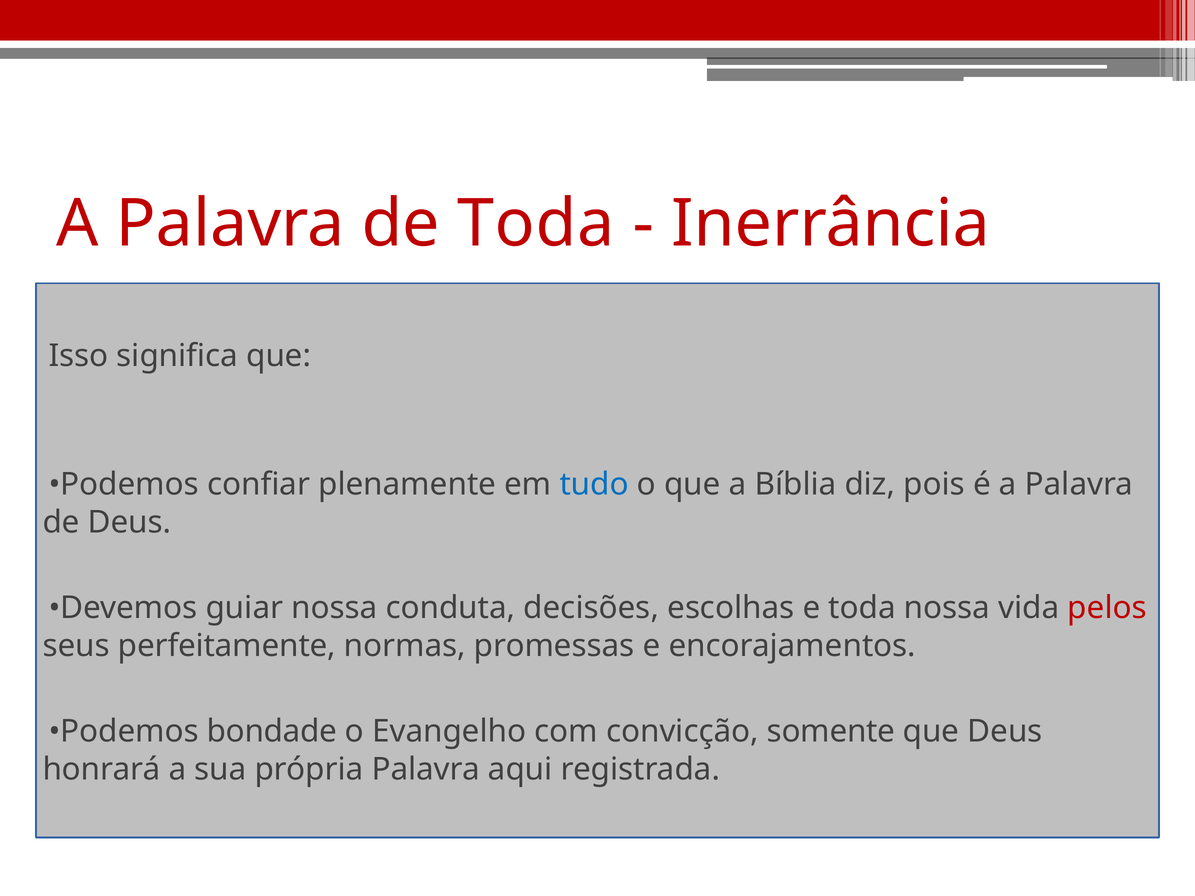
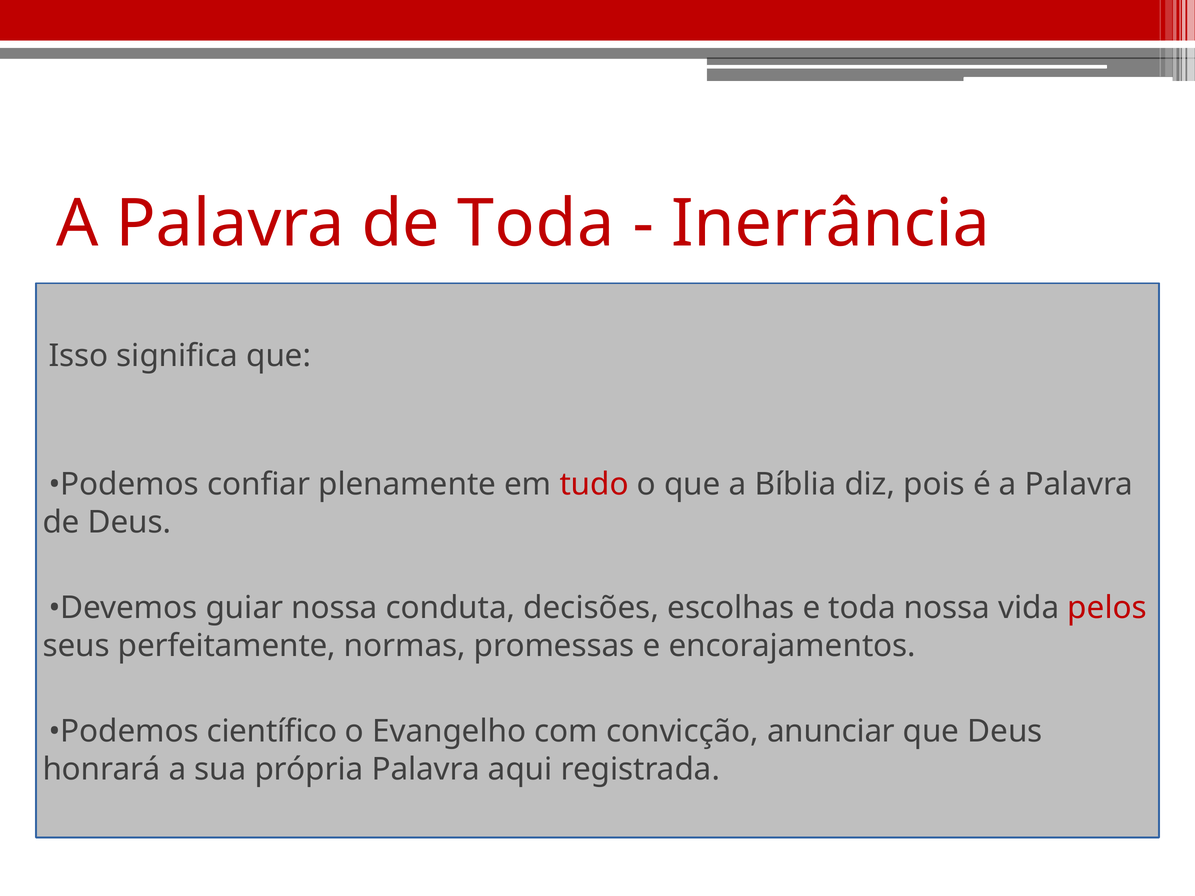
tudo colour: blue -> red (594, 485)
bondade: bondade -> científico (272, 732)
somente: somente -> anunciar (831, 732)
